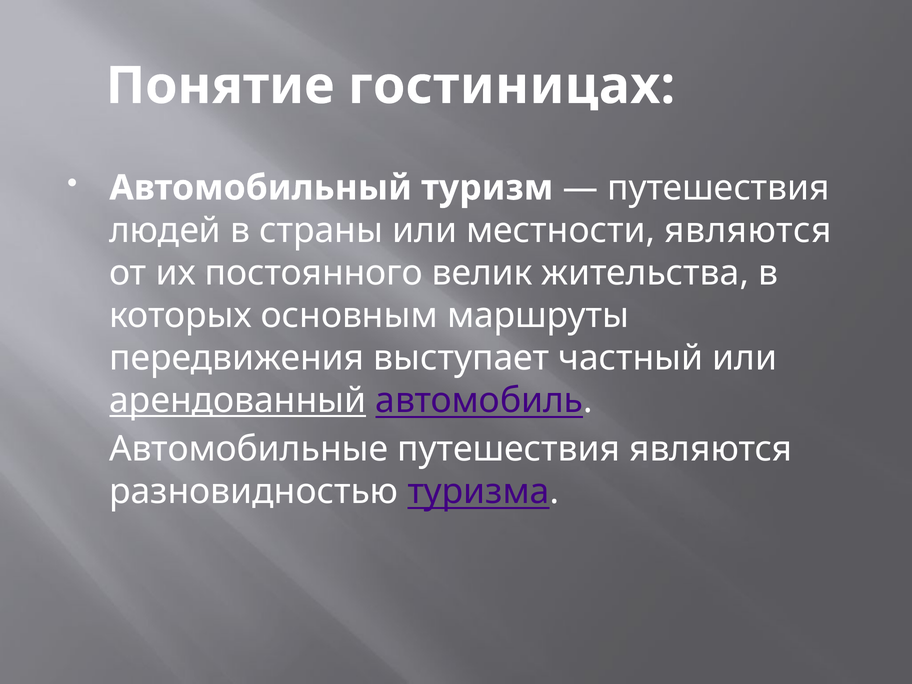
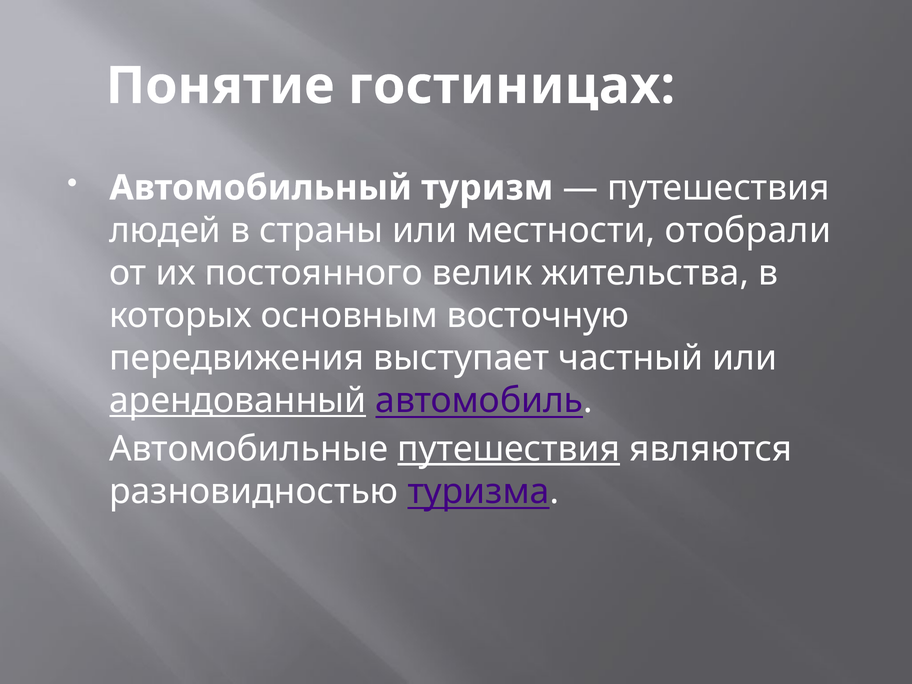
местности являются: являются -> отобрали (748, 230)
маршруты: маршруты -> восточную (538, 316)
путешествия underline: none -> present (509, 449)
